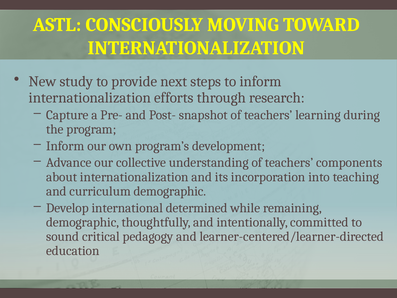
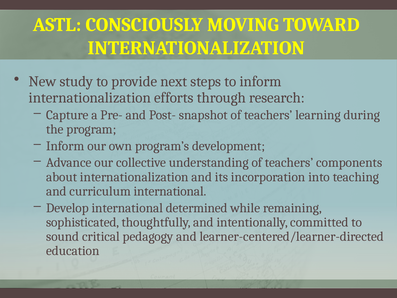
curriculum demographic: demographic -> international (170, 191)
demographic: demographic -> sophisticated (83, 222)
